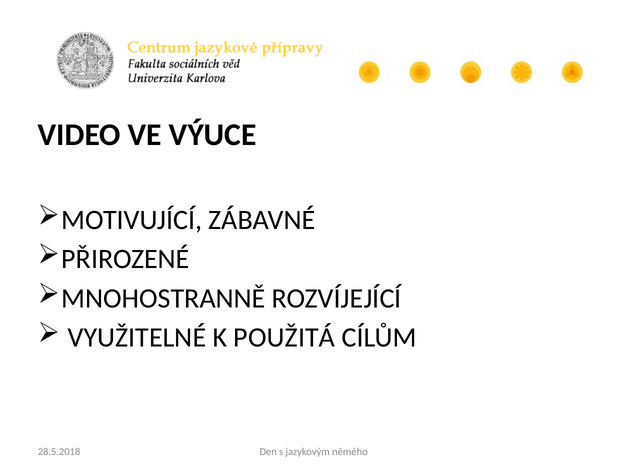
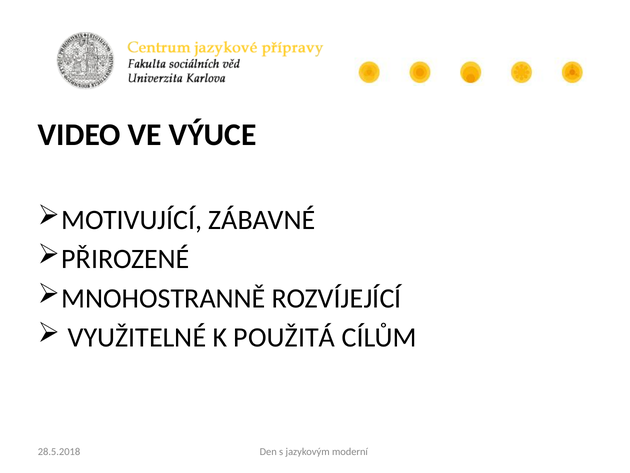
němého: němého -> moderní (350, 451)
